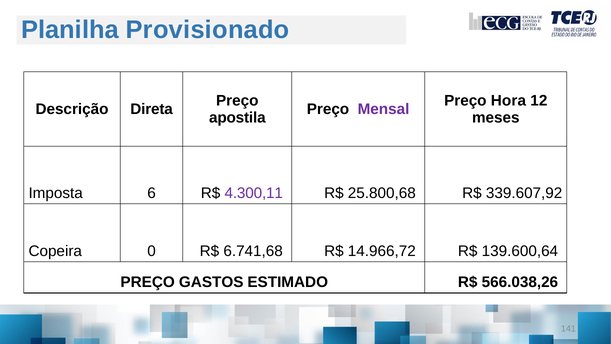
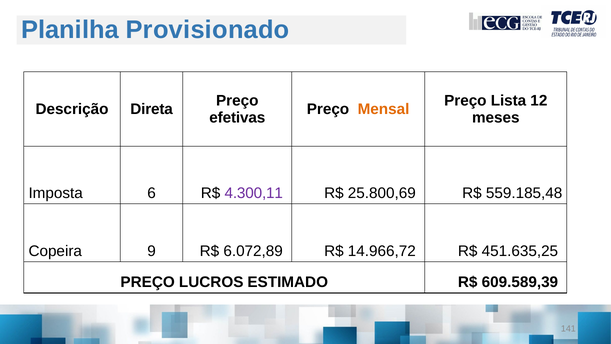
Hora: Hora -> Lista (509, 101)
Mensal colour: purple -> orange (384, 109)
apostila: apostila -> efetivas (237, 118)
25.800,68: 25.800,68 -> 25.800,69 (382, 193)
339.607,92: 339.607,92 -> 559.185,48 (524, 193)
0: 0 -> 9 (152, 251)
6.741,68: 6.741,68 -> 6.072,89 (253, 251)
139.600,64: 139.600,64 -> 451.635,25 (520, 251)
GASTOS: GASTOS -> LUCROS (211, 282)
566.038,26: 566.038,26 -> 609.589,39 (520, 282)
